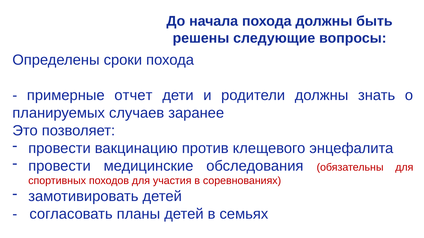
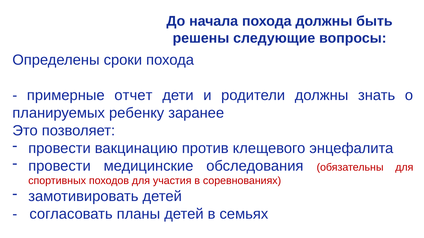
случаев: случаев -> ребенку (137, 113)
